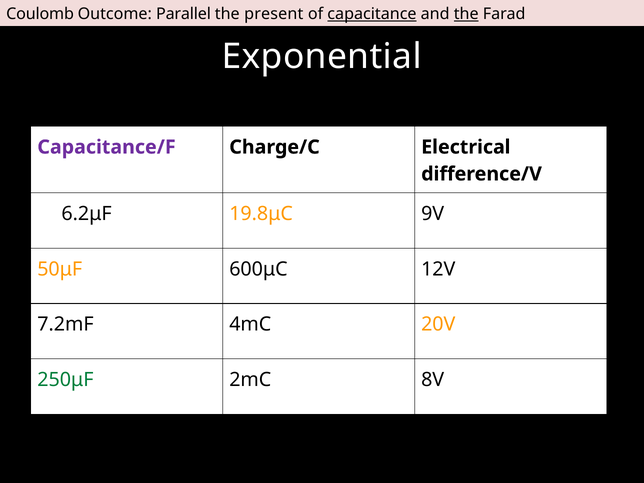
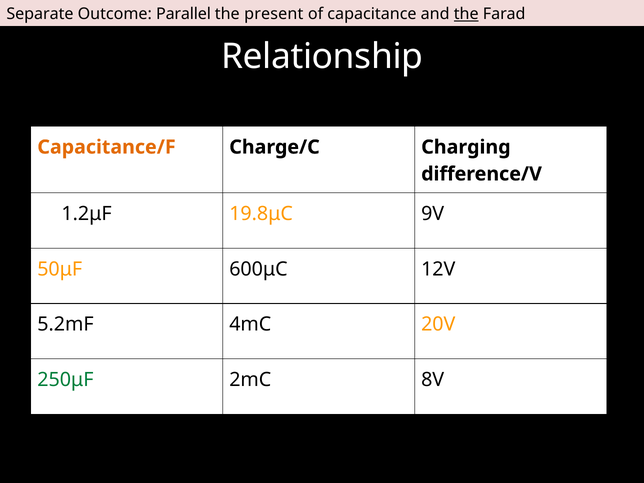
Coulomb: Coulomb -> Separate (40, 14)
capacitance underline: present -> none (372, 14)
Exponential: Exponential -> Relationship (322, 57)
Capacitance/F colour: purple -> orange (106, 147)
Electrical: Electrical -> Charging (466, 147)
6.2μF: 6.2μF -> 1.2μF (87, 214)
7.2mF: 7.2mF -> 5.2mF (65, 324)
